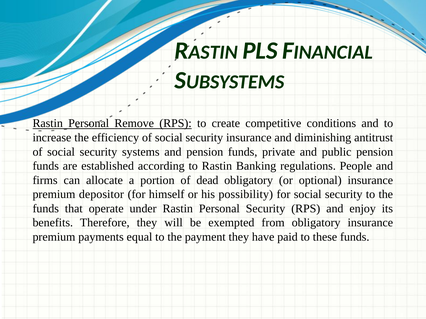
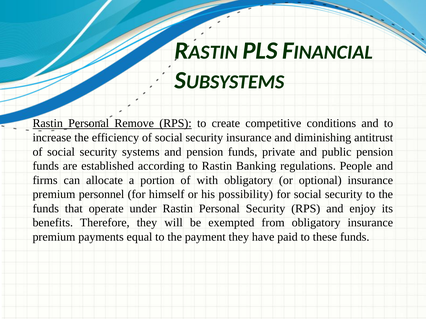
dead: dead -> with (207, 180)
depositor: depositor -> personnel (102, 195)
